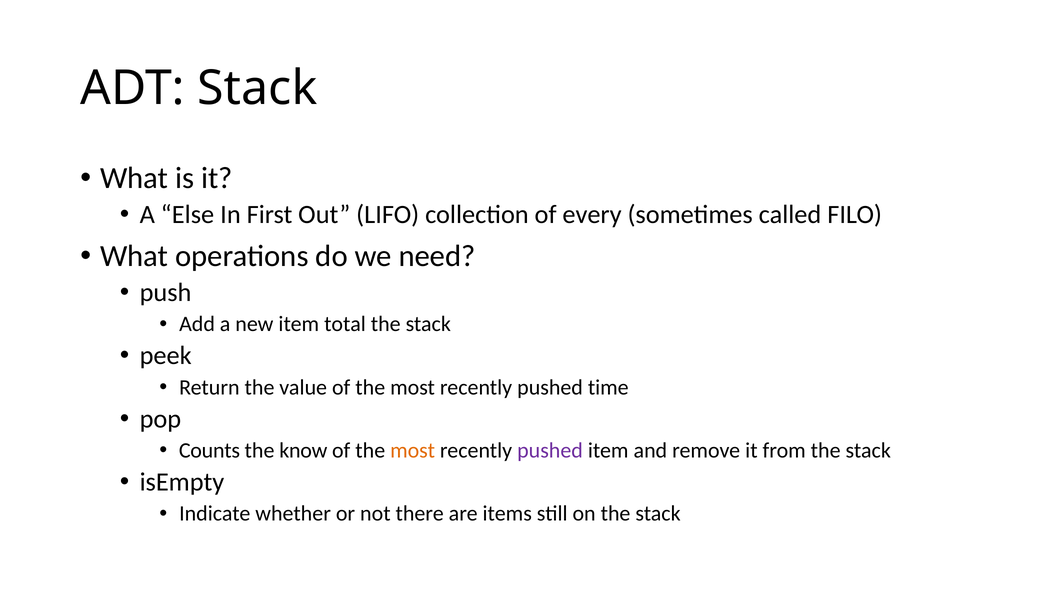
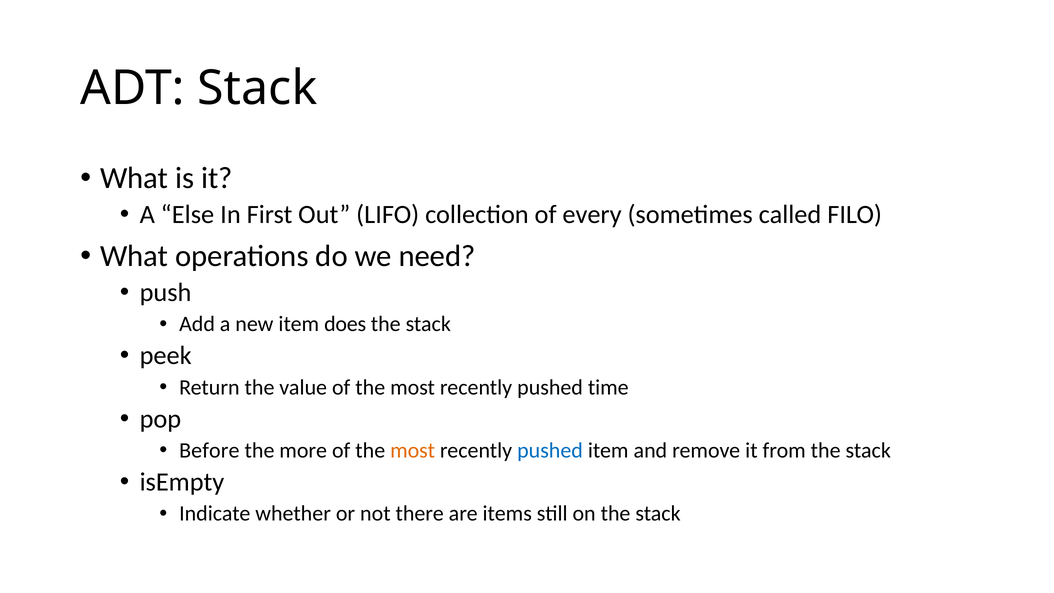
total: total -> does (345, 324)
Counts: Counts -> Before (209, 450)
know: know -> more (303, 450)
pushed colour: purple -> blue (550, 450)
